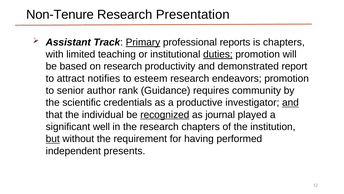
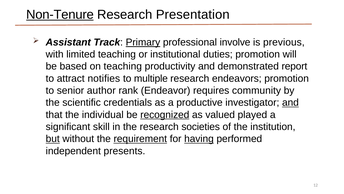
Non-Tenure underline: none -> present (60, 14)
reports: reports -> involve (235, 42)
is chapters: chapters -> previous (284, 42)
duties underline: present -> none (218, 54)
on research: research -> teaching (123, 66)
esteem: esteem -> multiple (151, 78)
Guidance: Guidance -> Endeavor (166, 90)
journal: journal -> valued (220, 114)
well: well -> skill (101, 126)
research chapters: chapters -> societies (201, 126)
requirement underline: none -> present (140, 139)
having underline: none -> present (199, 139)
